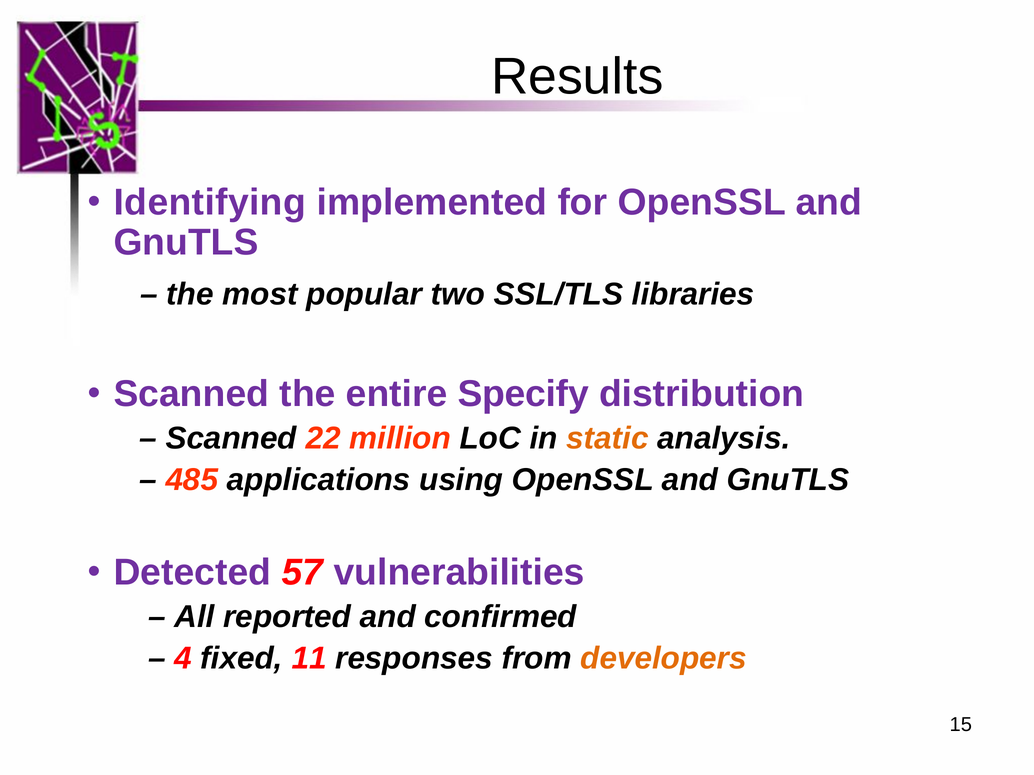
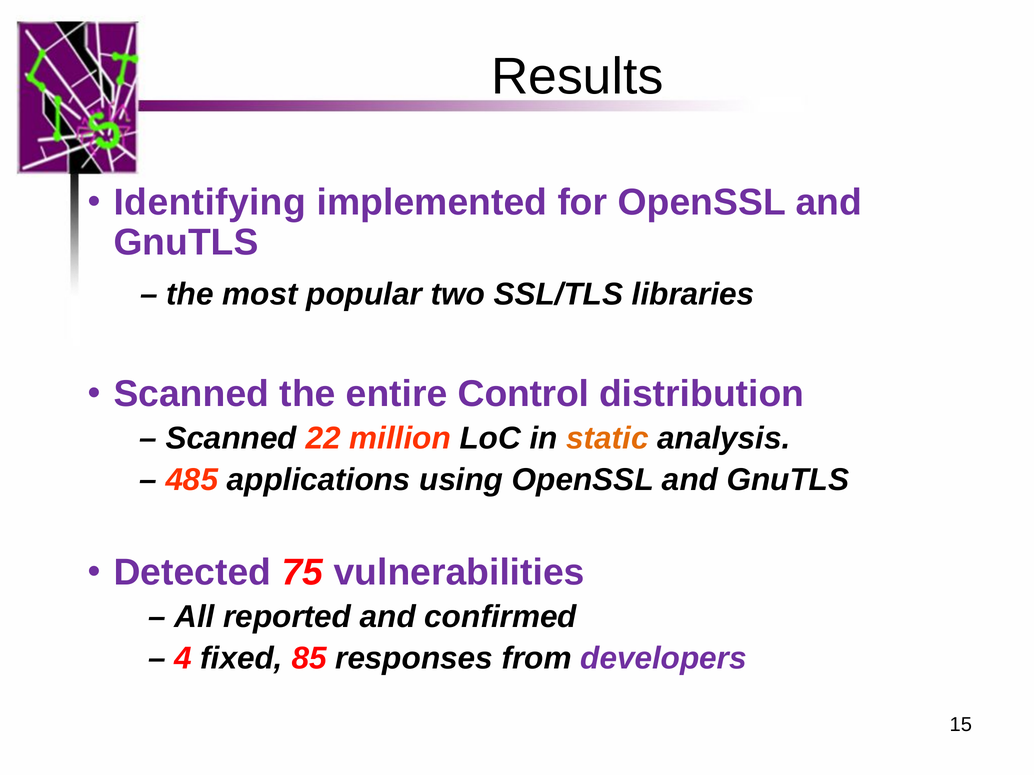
Specify: Specify -> Control (523, 394)
57: 57 -> 75 (302, 573)
11: 11 -> 85 (309, 659)
developers colour: orange -> purple (663, 659)
